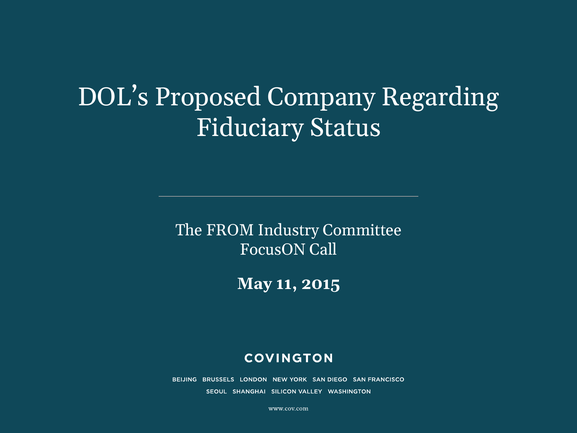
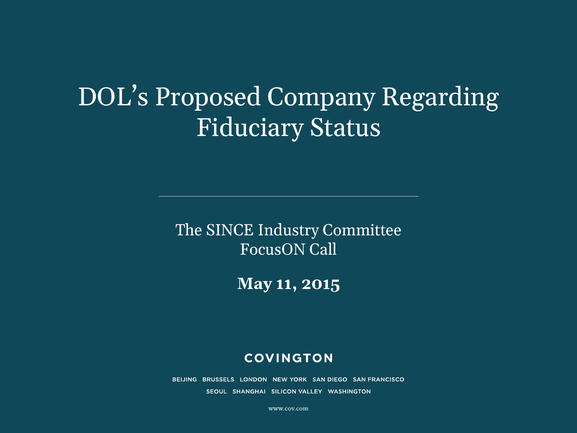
FROM: FROM -> SINCE (230, 230)
